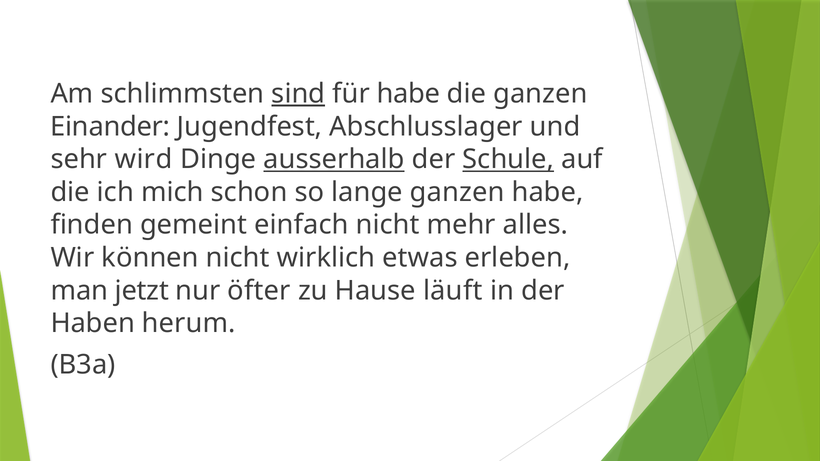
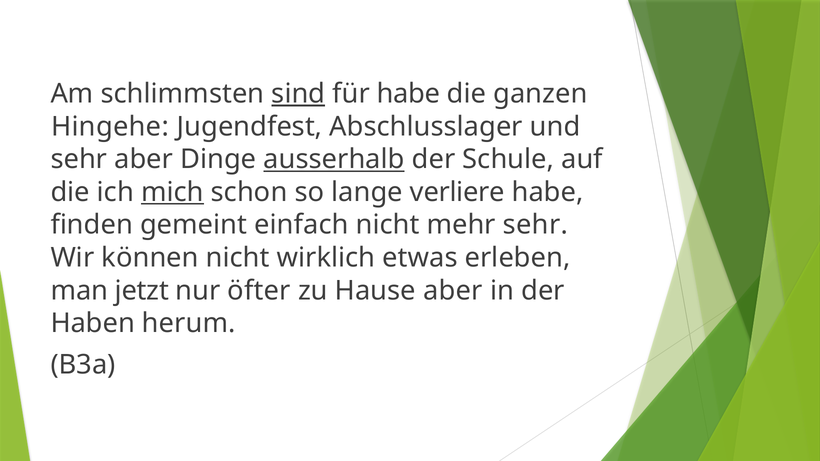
Einander: Einander -> Hingehe (110, 127)
sehr wird: wird -> aber (144, 159)
Schule underline: present -> none (508, 159)
mich underline: none -> present (172, 192)
lange ganzen: ganzen -> verliere (457, 192)
mehr alles: alles -> sehr (535, 225)
Hause läuft: läuft -> aber (453, 291)
